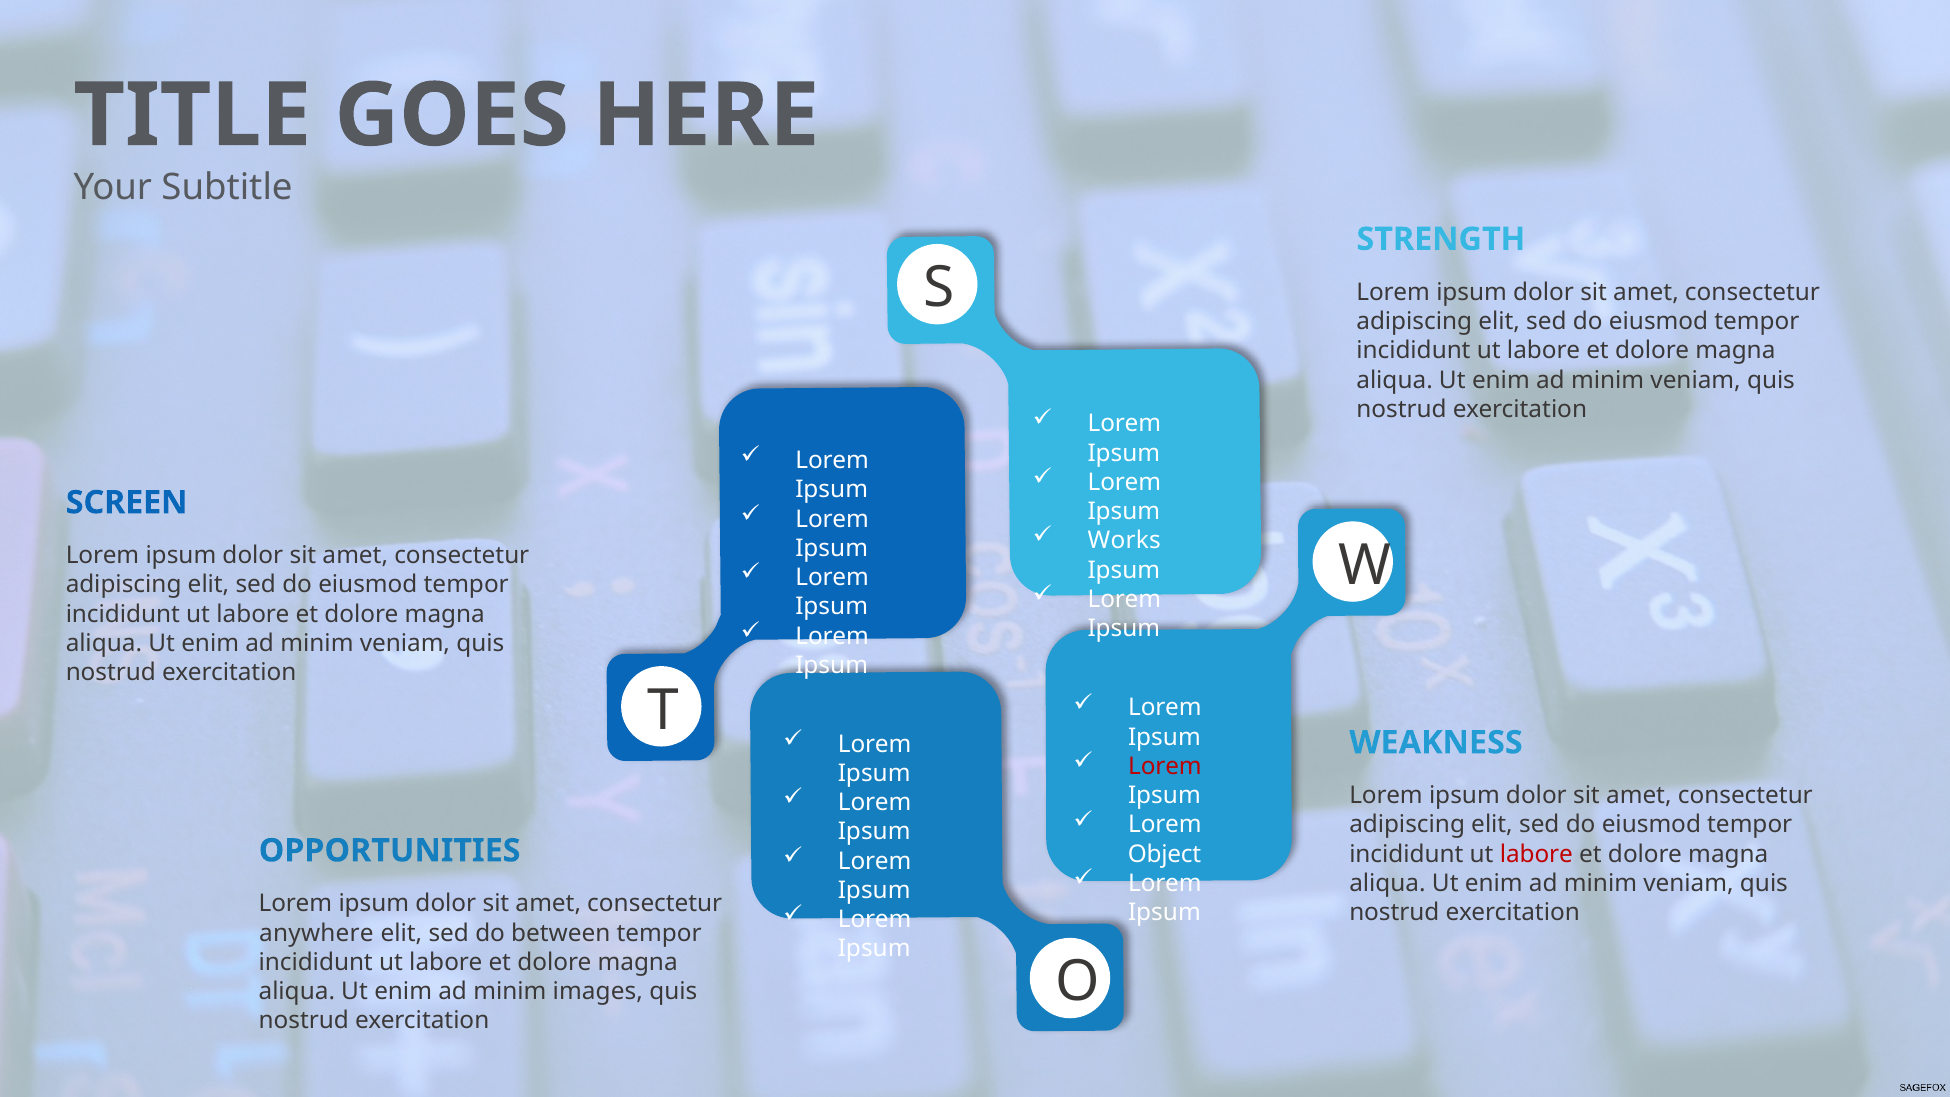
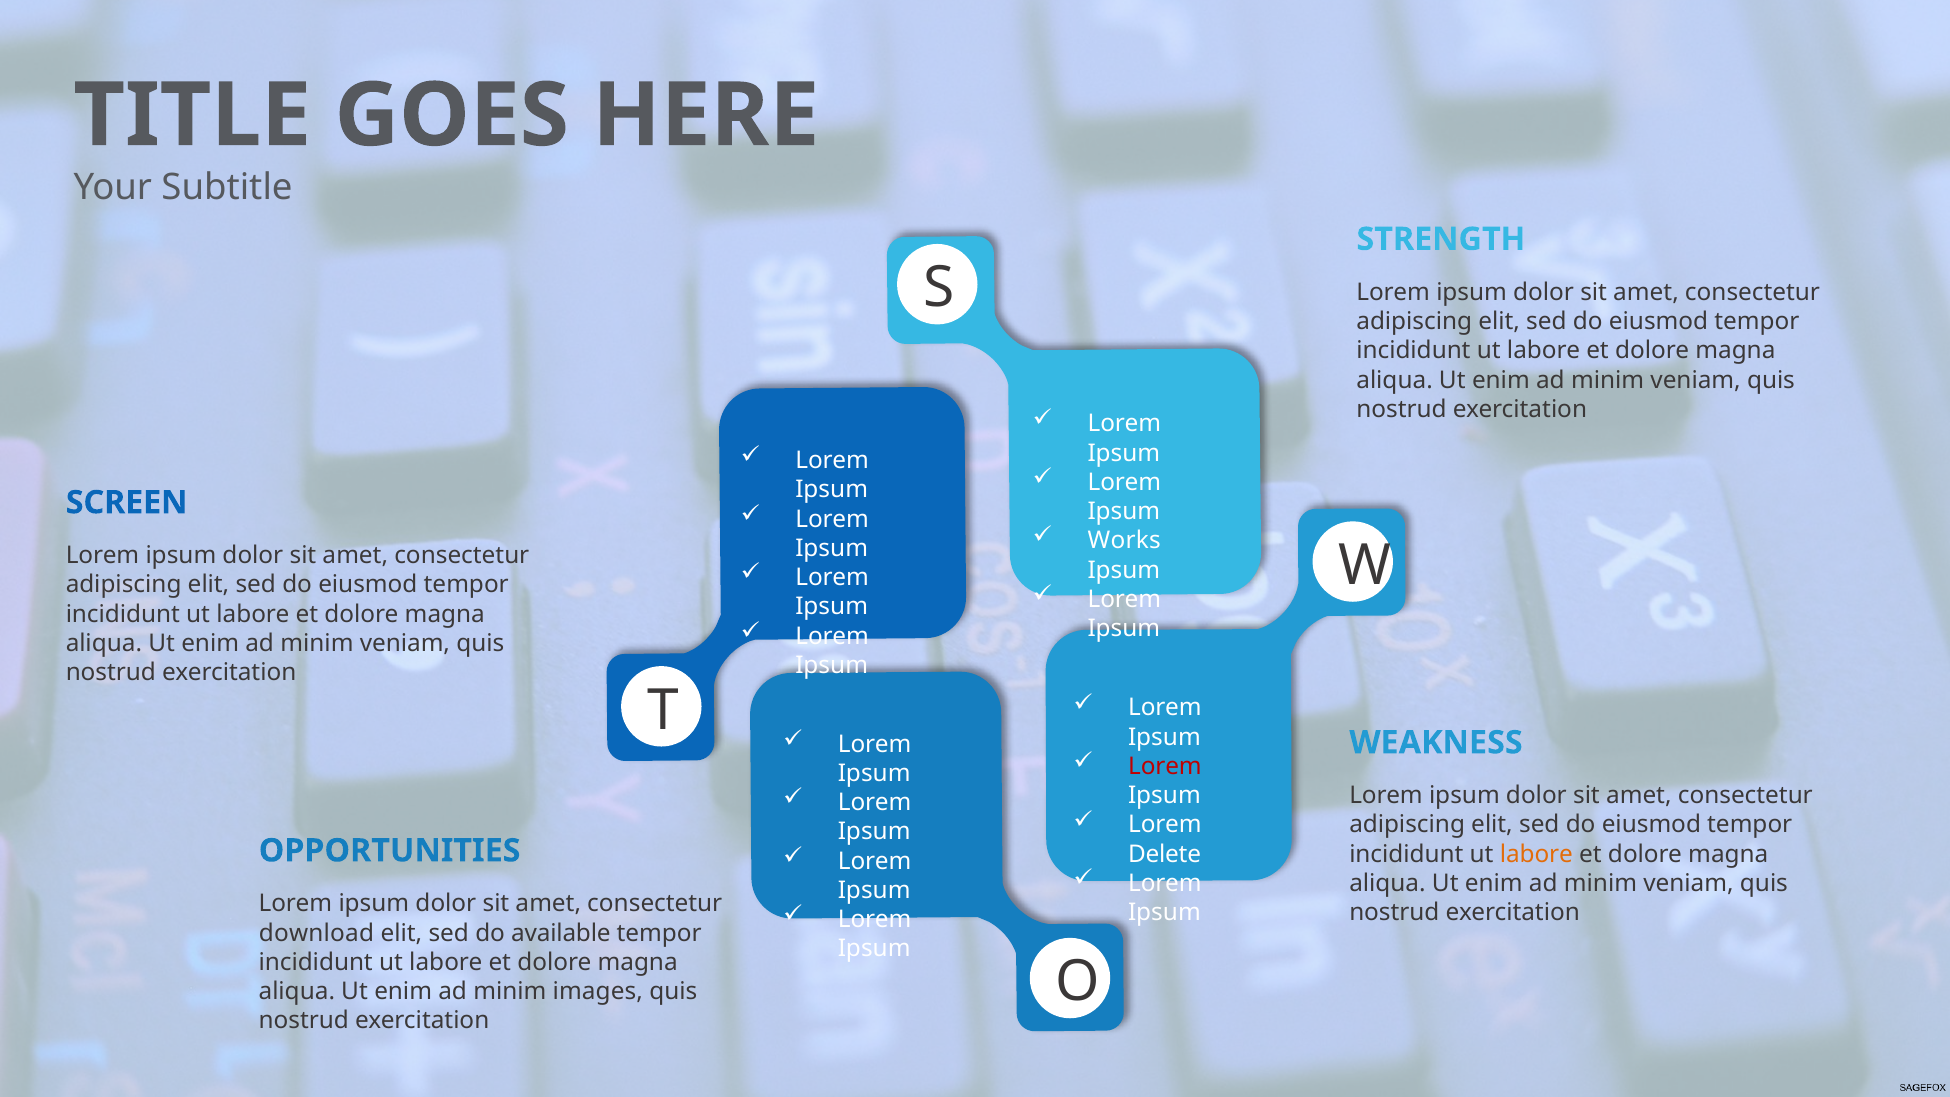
labore colour: red -> orange (1536, 854)
Object: Object -> Delete (1165, 854)
anywhere: anywhere -> download (316, 933)
between: between -> available (561, 933)
